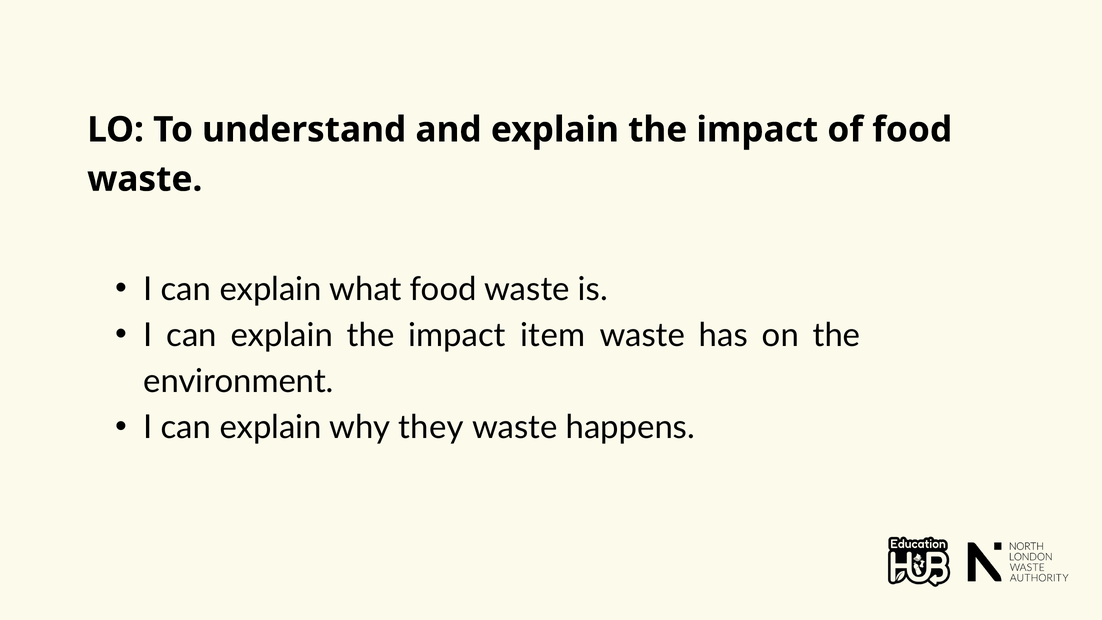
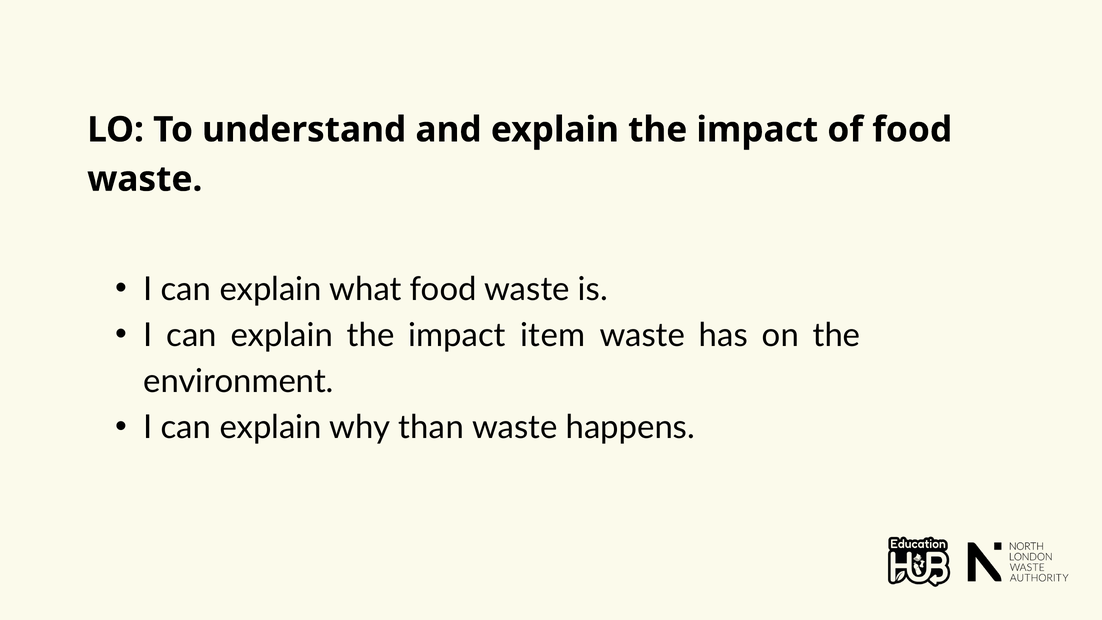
they: they -> than (431, 427)
